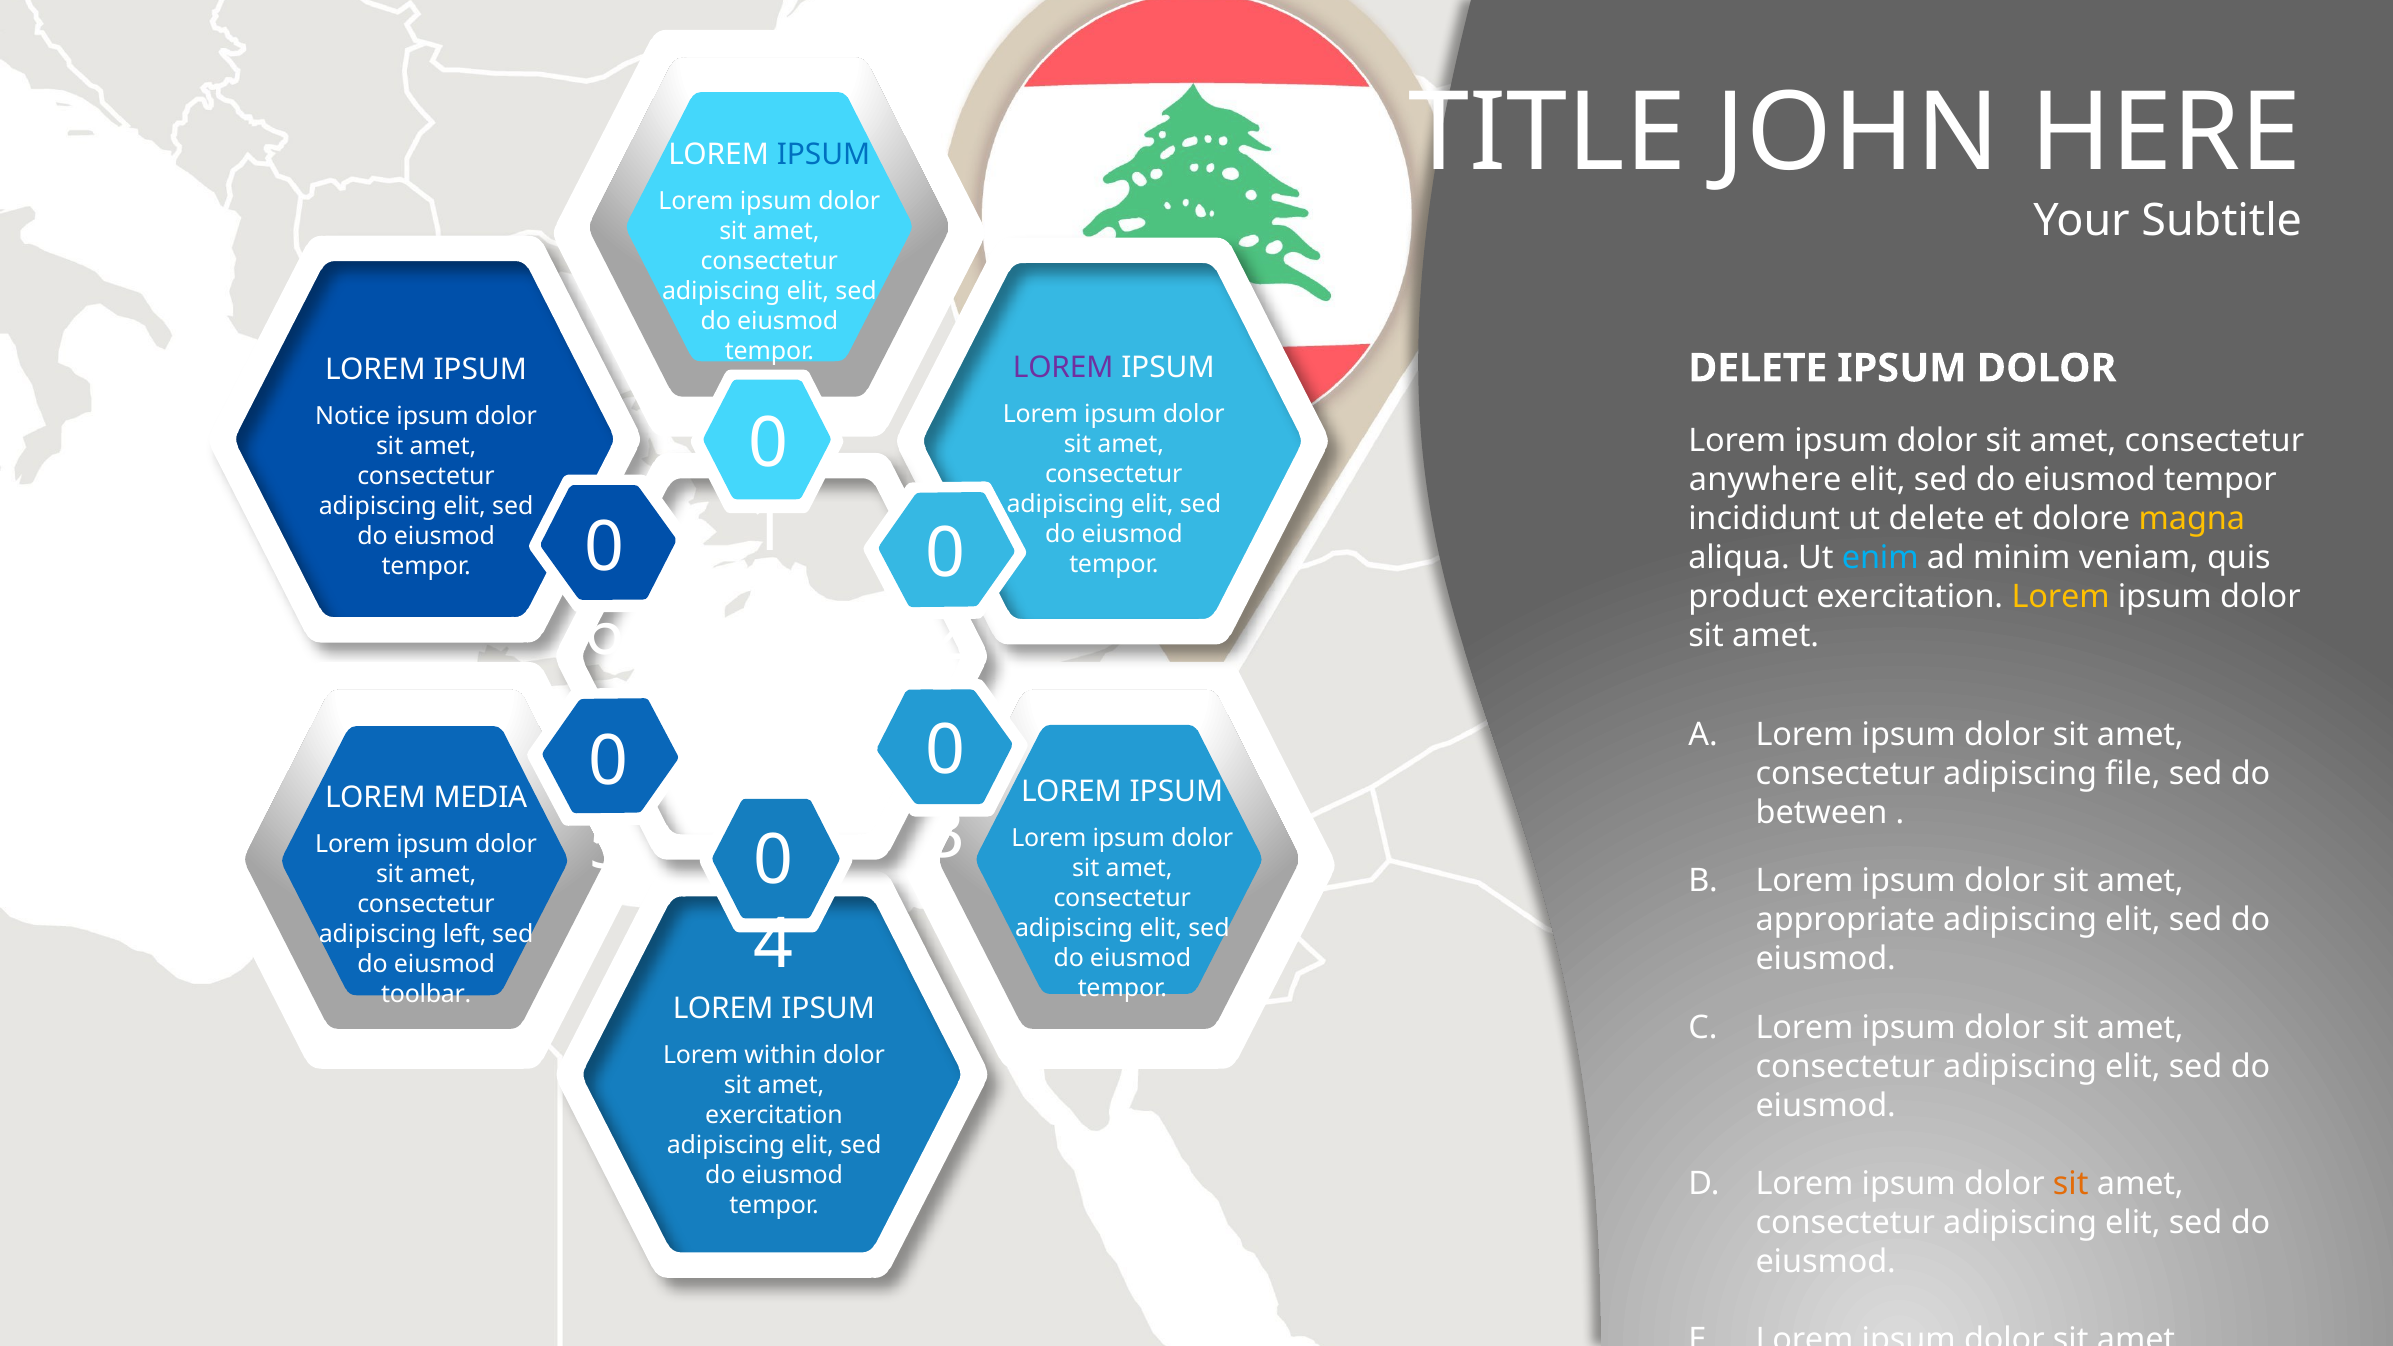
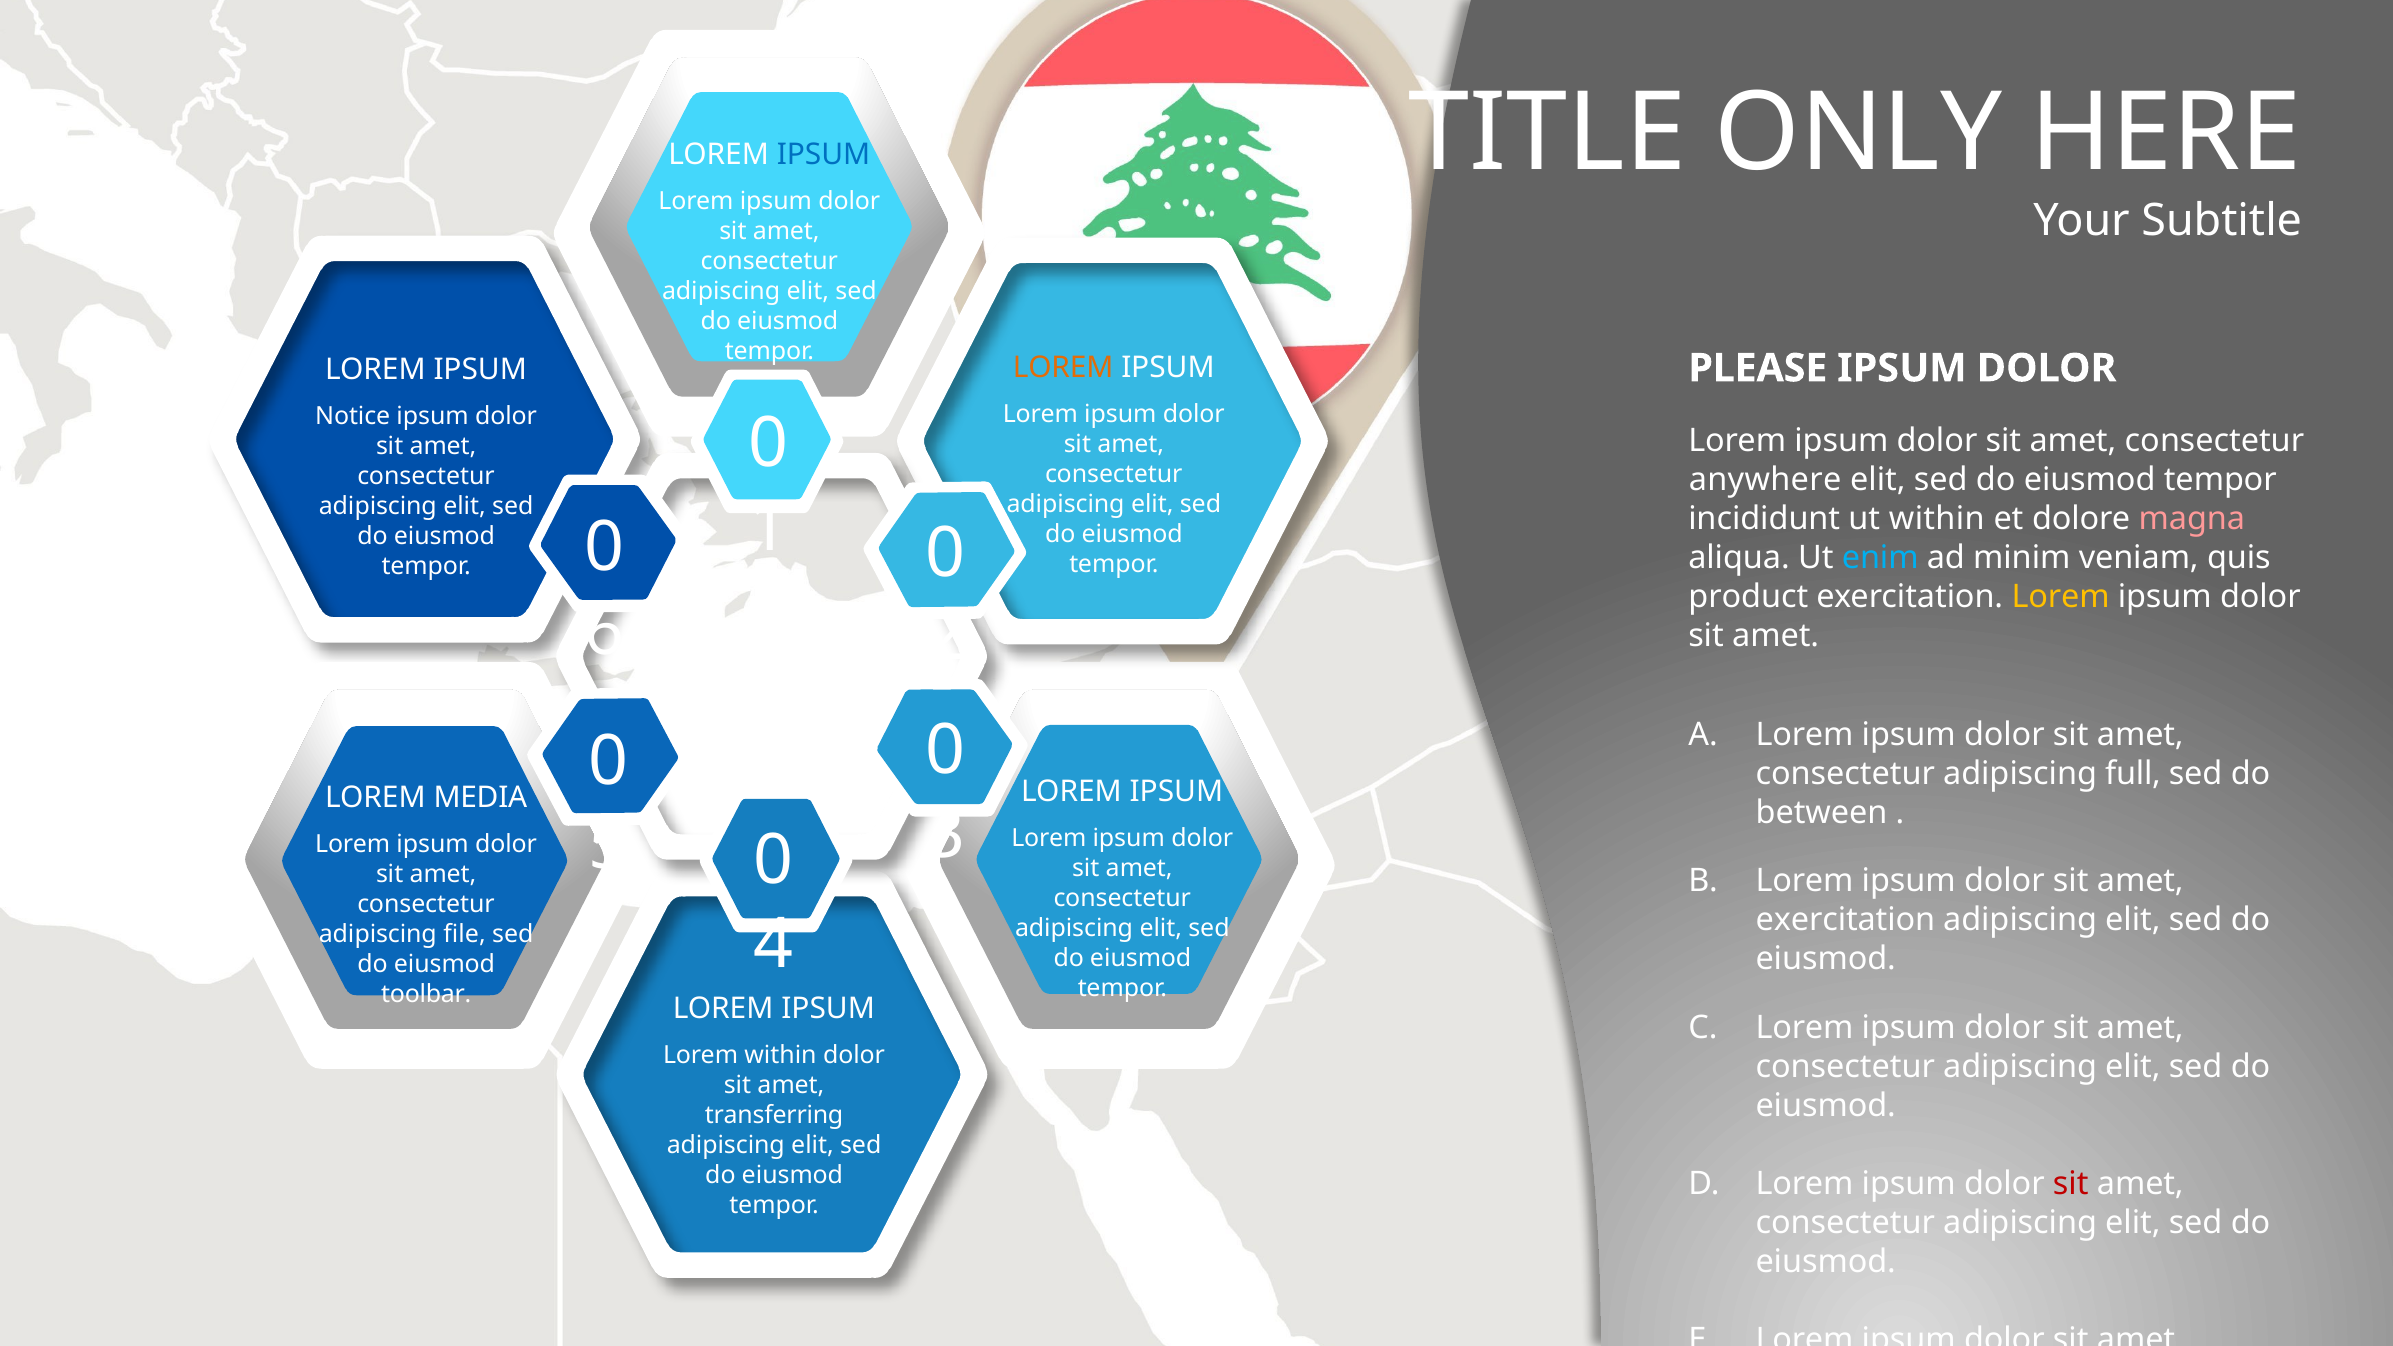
JOHN: JOHN -> ONLY (1858, 133)
LOREM colour: purple -> orange (1063, 368)
DELETE: DELETE -> PLEASE (1758, 368)
ut delete: delete -> within (1937, 519)
magna colour: yellow -> pink (2192, 519)
file: file -> full (2133, 773)
appropriate: appropriate -> exercitation (1845, 920)
left: left -> file (465, 934)
exercitation: exercitation -> transferring (774, 1115)
sit colour: orange -> red (2071, 1184)
